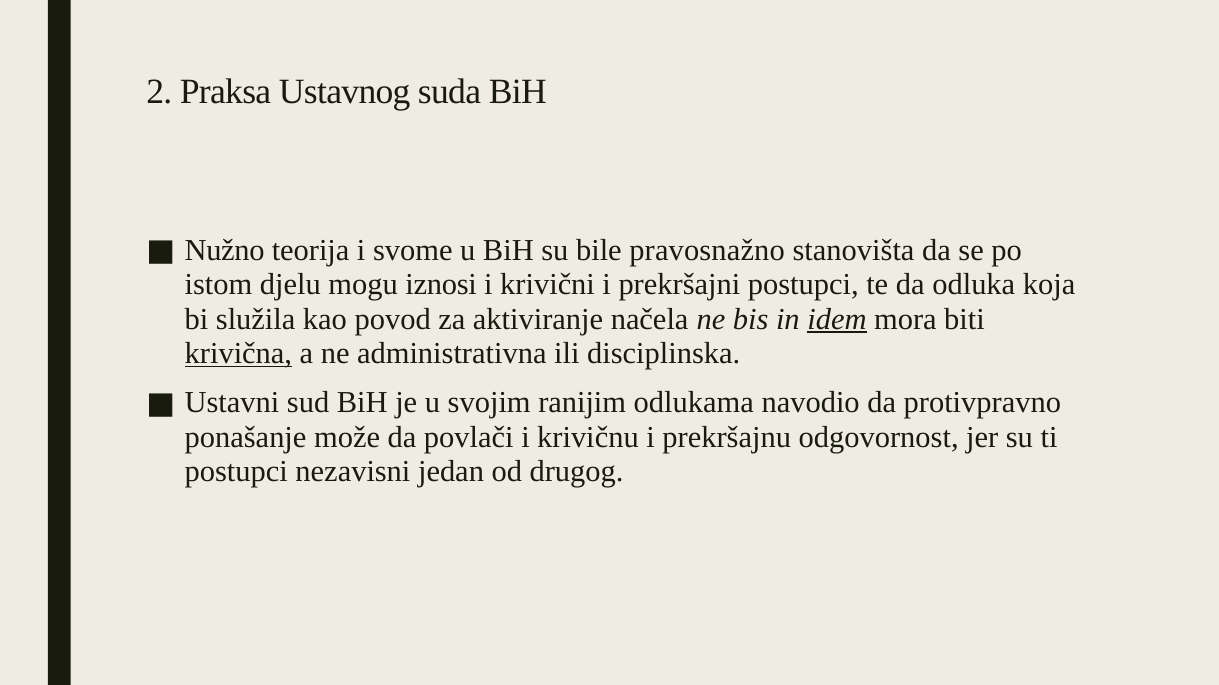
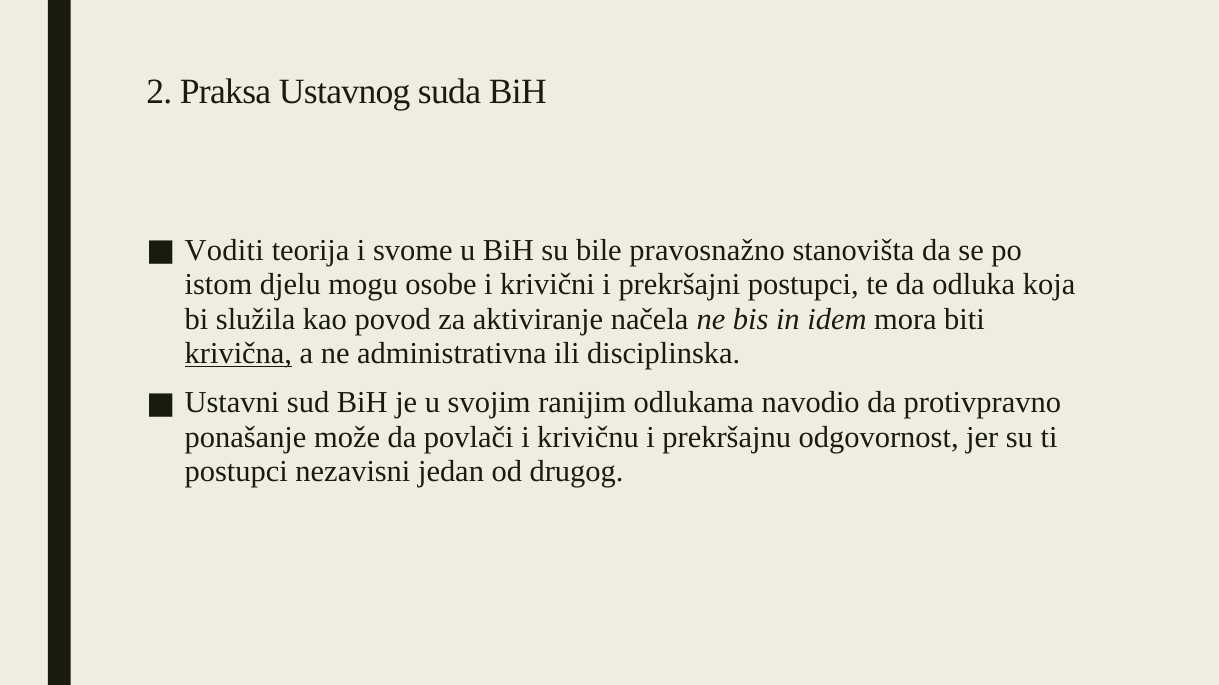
Nužno: Nužno -> Voditi (224, 251)
iznosi: iznosi -> osobe (441, 285)
idem underline: present -> none (837, 319)
